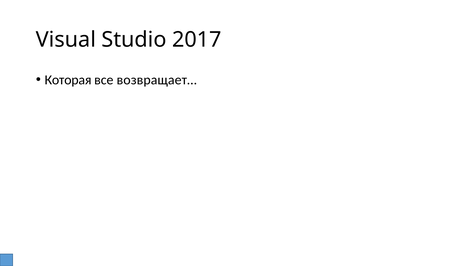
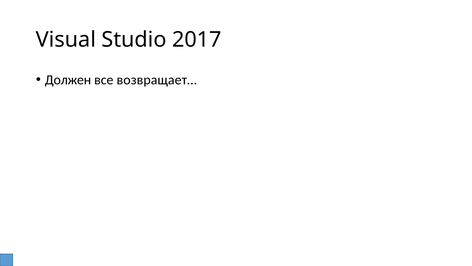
Которая: Которая -> Должен (68, 80)
